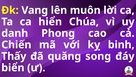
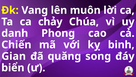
hiển: hiển -> chảy (50, 22)
Thấy: Thấy -> Gian (14, 56)
